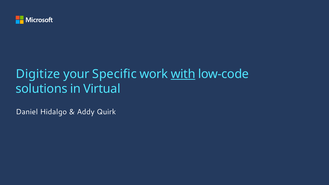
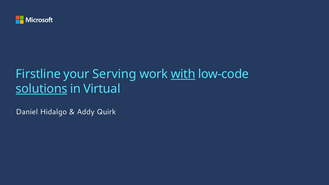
Digitize: Digitize -> Firstline (38, 74)
Specific: Specific -> Serving (114, 74)
solutions underline: none -> present (42, 89)
